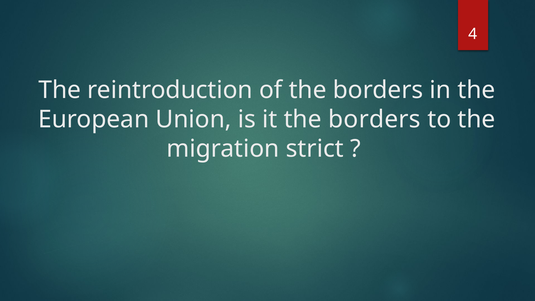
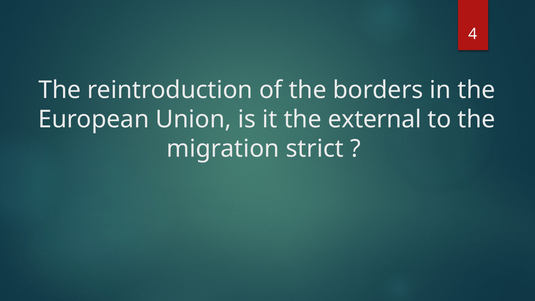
it the borders: borders -> external (375, 119)
